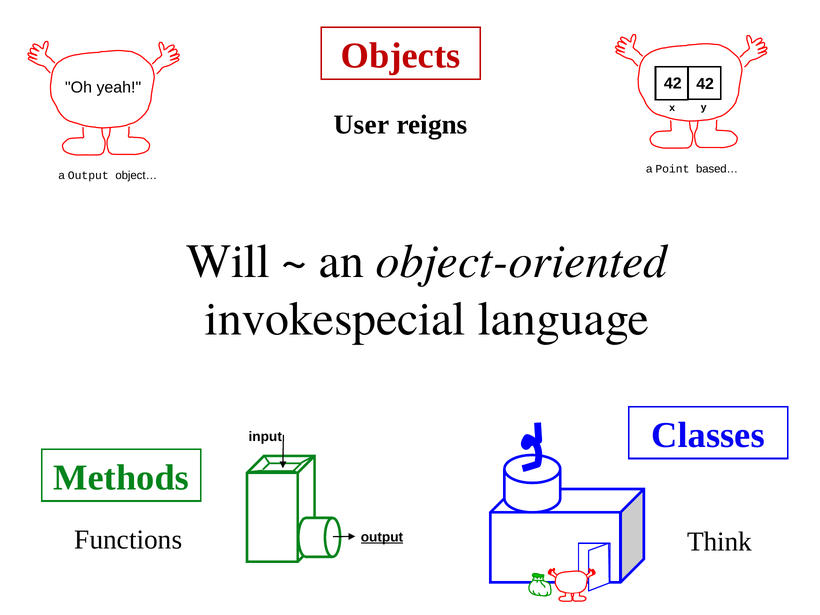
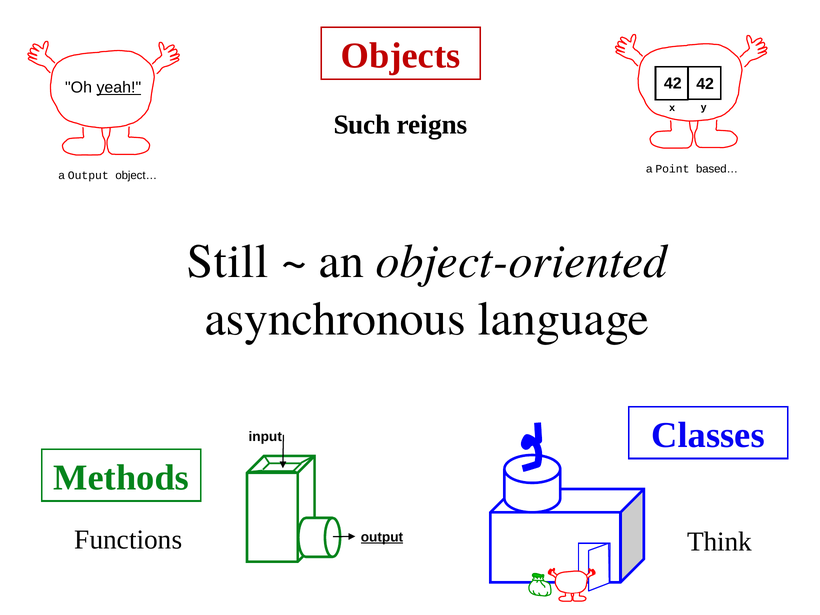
yeah underline: none -> present (119, 88)
User: User -> Such (362, 125)
Will: Will -> Still (228, 262)
invokespecial: invokespecial -> asynchronous (335, 319)
